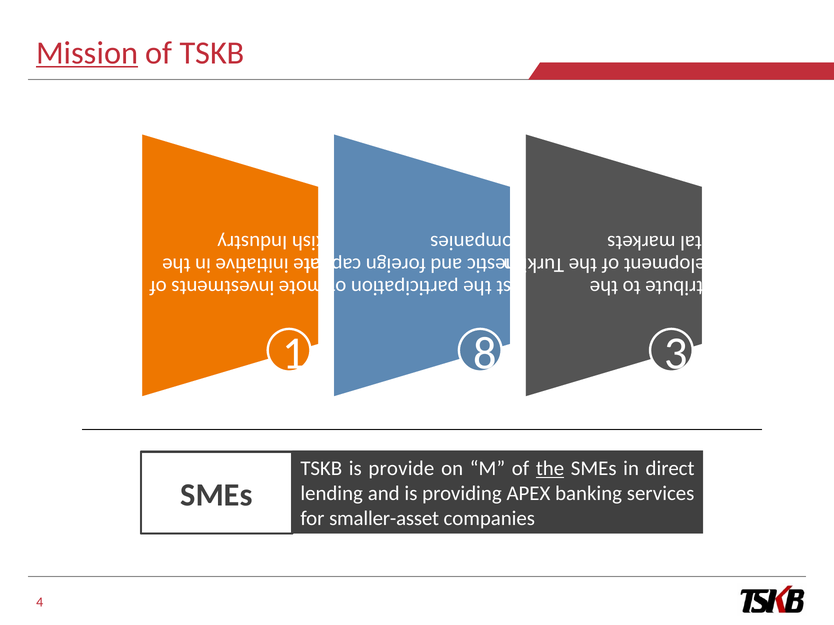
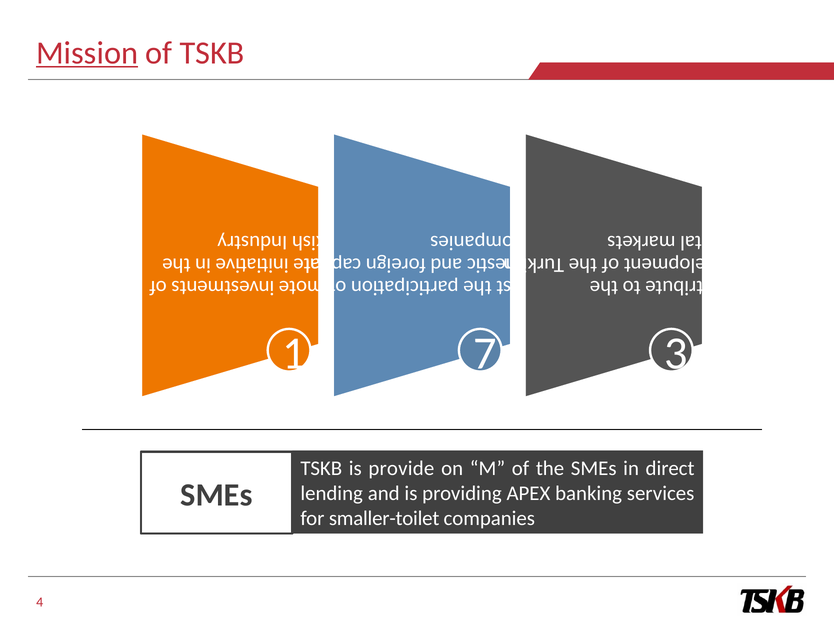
8: 8 -> 7 (485, 354)
the underline: present -> none (550, 469)
smaller-asset: smaller-asset -> smaller-toilet (384, 519)
